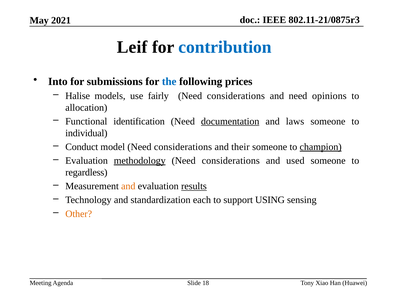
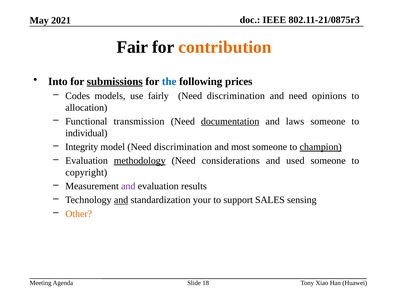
Leif: Leif -> Fair (132, 47)
contribution colour: blue -> orange (225, 47)
submissions underline: none -> present (115, 81)
Halise: Halise -> Codes (78, 96)
considerations: considerations -> discrimination (236, 96)
identification: identification -> transmission (139, 121)
Conduct: Conduct -> Integrity (82, 147)
model Need considerations: considerations -> discrimination (183, 147)
their: their -> most (241, 147)
regardless: regardless -> copyright (86, 172)
and colour: orange -> purple (128, 186)
results underline: present -> none (194, 186)
and underline: none -> present (121, 200)
each: each -> your (202, 200)
USING: USING -> SALES (270, 200)
